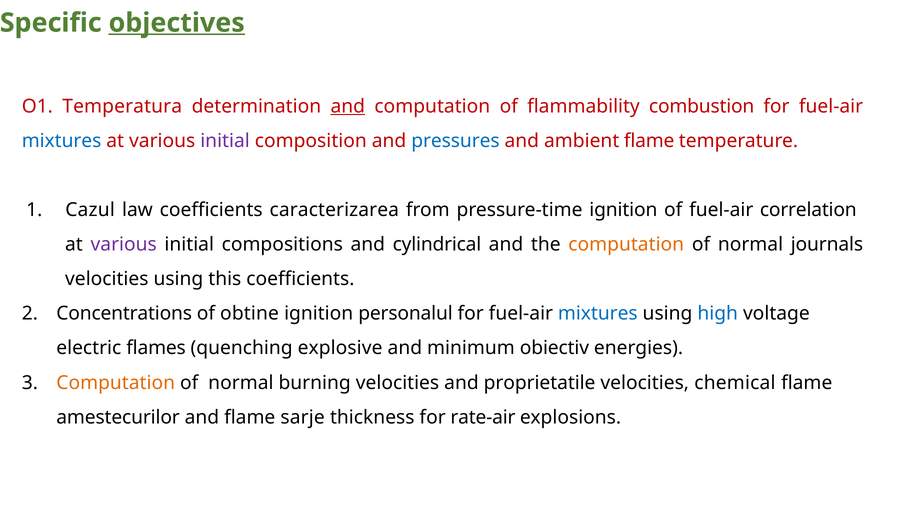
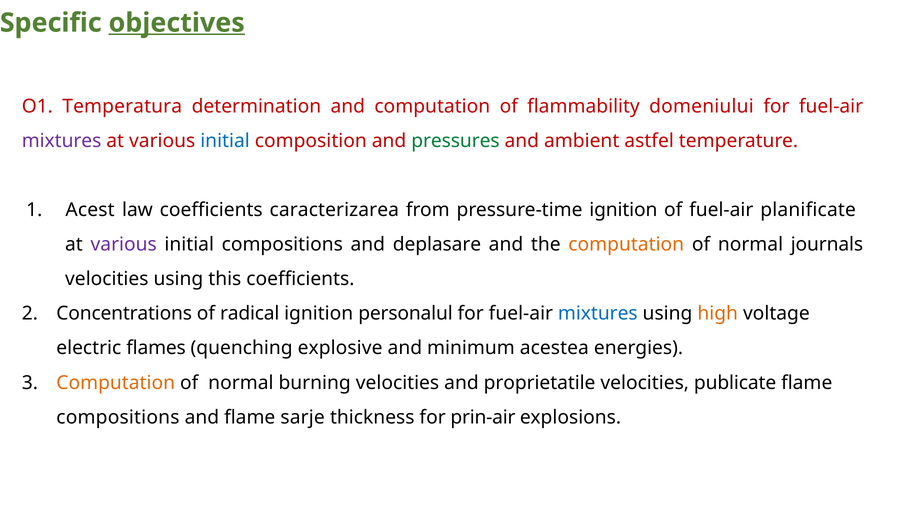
and underline: present -> none (348, 107)
combustion: combustion -> domeniului (701, 107)
mixtures colour: blue -> purple (62, 141)
initial colour: purple -> blue (225, 141)
pressures colour: blue -> green (455, 141)
ambient flame: flame -> astfel (649, 141)
Cazul: Cazul -> Acest (90, 210)
correlation: correlation -> planificate (808, 210)
cylindrical: cylindrical -> deplasare (437, 245)
obtine: obtine -> radical (250, 314)
high colour: blue -> orange (718, 314)
obiectiv: obiectiv -> acestea (554, 349)
chemical: chemical -> publicate (735, 383)
amestecurilor: amestecurilor -> compositions (118, 418)
rate-air: rate-air -> prin-air (483, 418)
